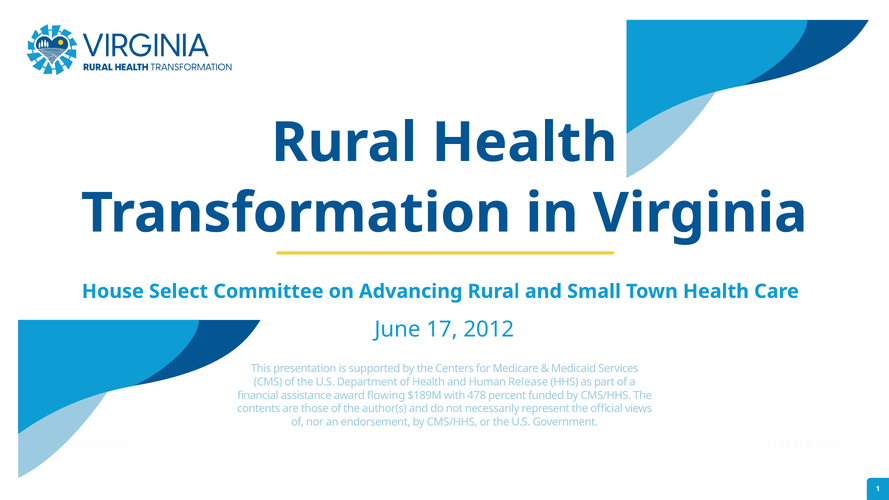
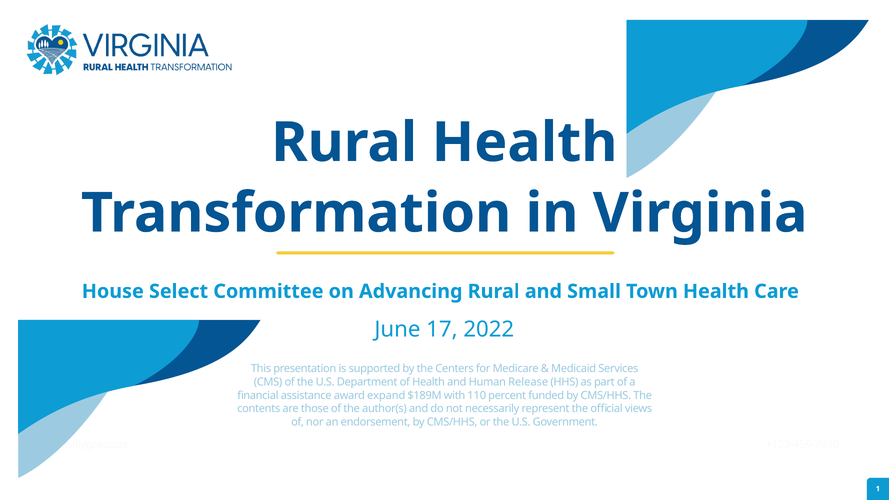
2012: 2012 -> 2022 (489, 330)
flowing: flowing -> expand (386, 396)
478: 478 -> 110 (477, 396)
